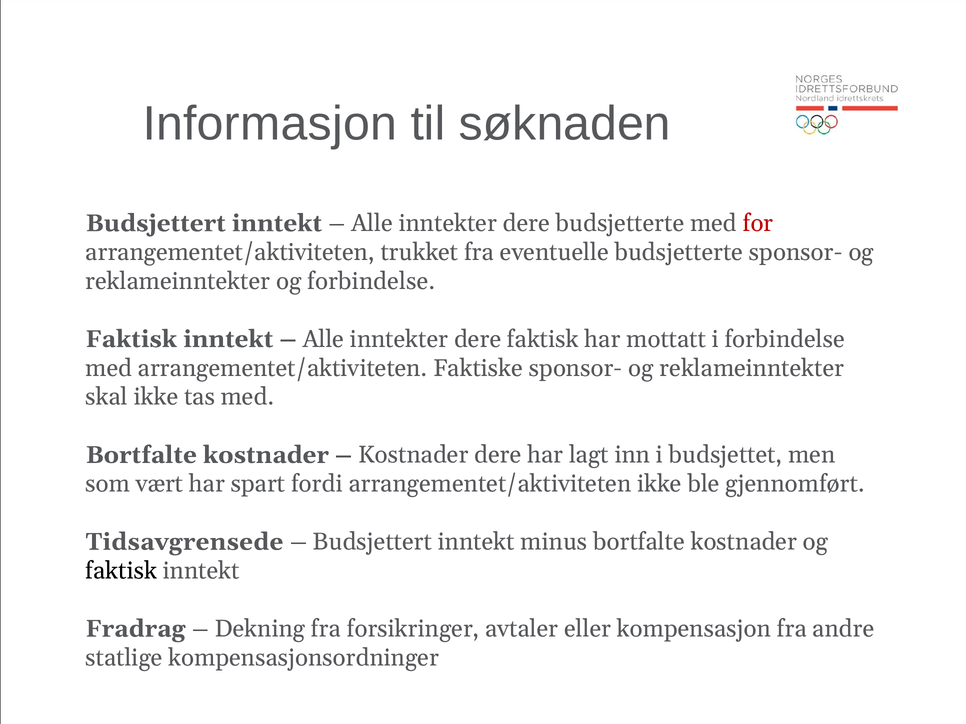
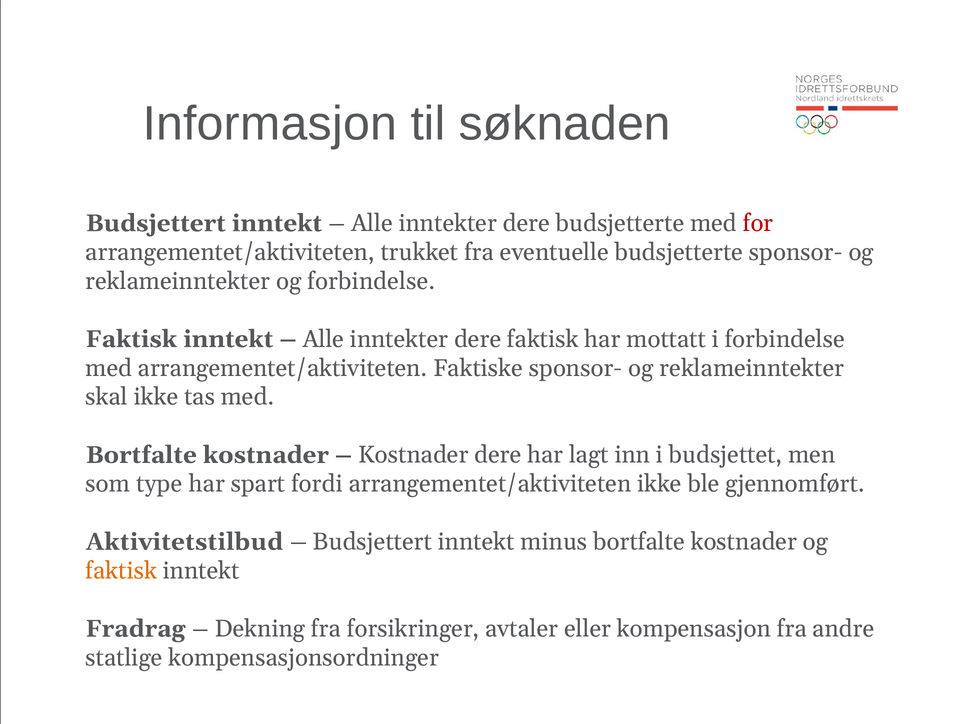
vært: vært -> type (159, 484)
Tidsavgrensede: Tidsavgrensede -> Aktivitetstilbud (184, 542)
faktisk colour: black -> orange (121, 571)
